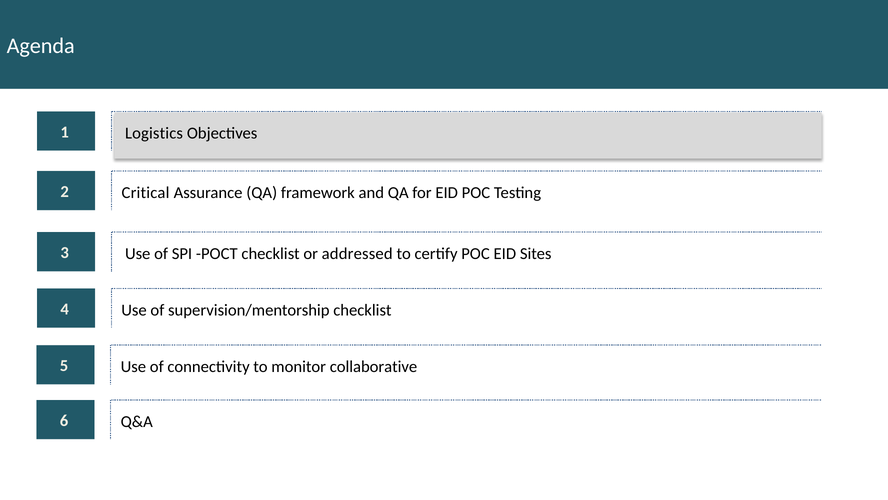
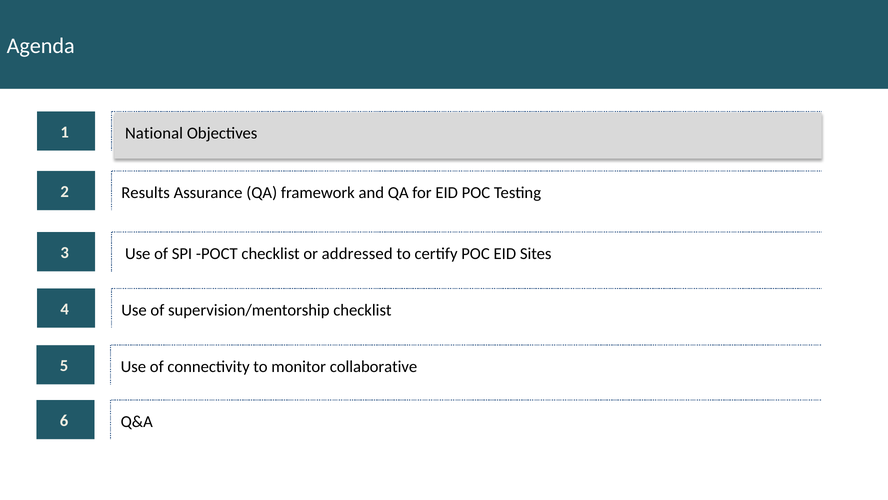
Logistics: Logistics -> National (154, 133)
Critical: Critical -> Results (146, 193)
